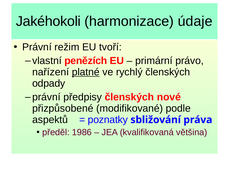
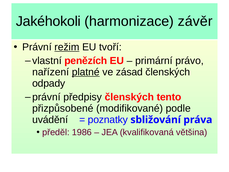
údaje: údaje -> závěr (195, 21)
režim underline: none -> present (67, 47)
rychlý: rychlý -> zásad (129, 72)
nové: nové -> tento (169, 97)
aspektů: aspektů -> uvádění (50, 120)
